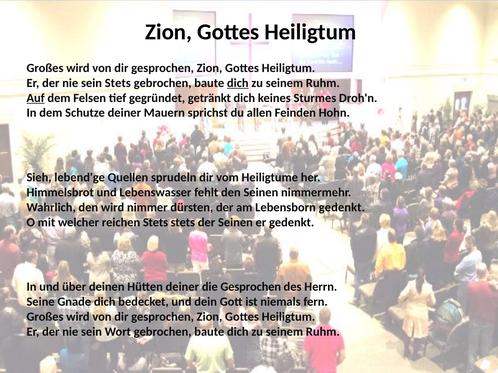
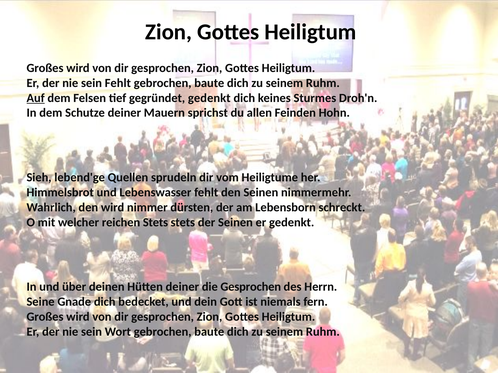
sein Stets: Stets -> Fehlt (118, 83)
dich underline: present -> none (238, 83)
gegründet getränkt: getränkt -> gedenkt (209, 98)
Lebensborn gedenkt: gedenkt -> schreckt (342, 208)
